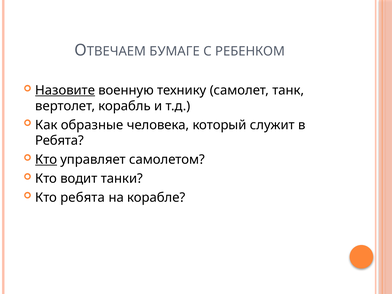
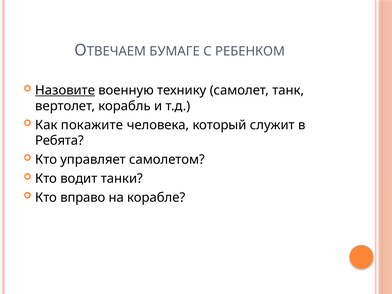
образные: образные -> покажите (92, 125)
Кто underline: present -> none (46, 160)
Кто ребята: ребята -> вправо (83, 197)
